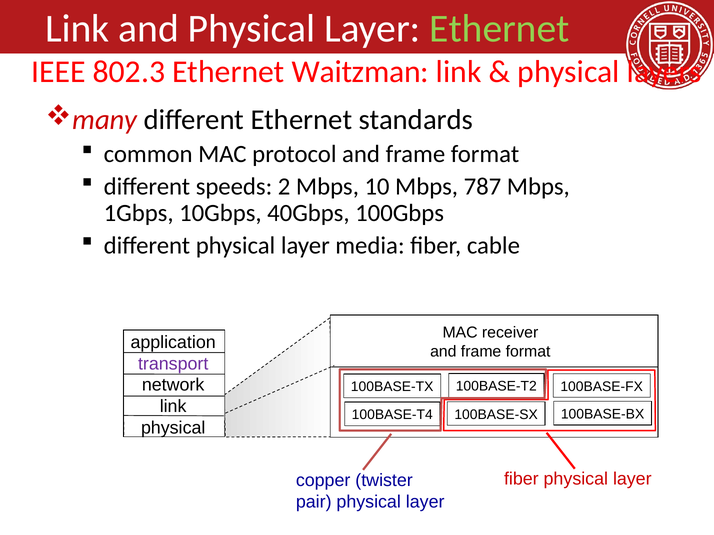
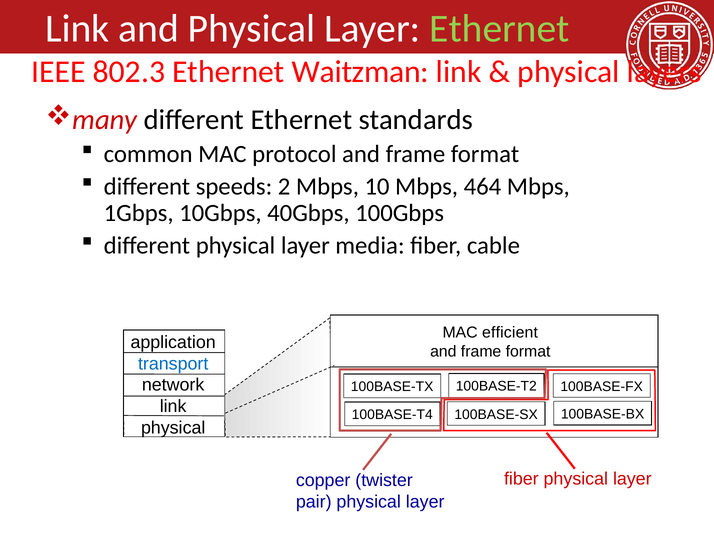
787: 787 -> 464 (482, 187)
receiver: receiver -> efficient (510, 333)
transport colour: purple -> blue (173, 364)
